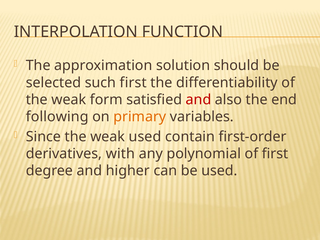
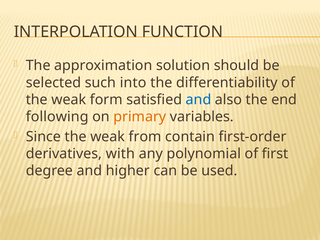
such first: first -> into (133, 83)
and colour: red -> blue (199, 100)
weak used: used -> from (145, 137)
